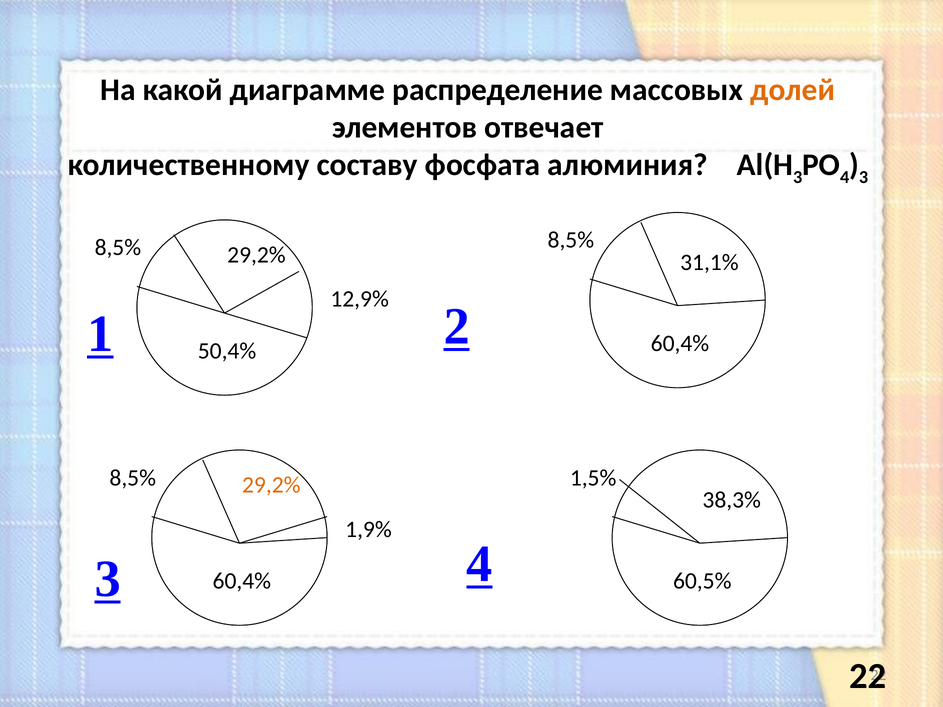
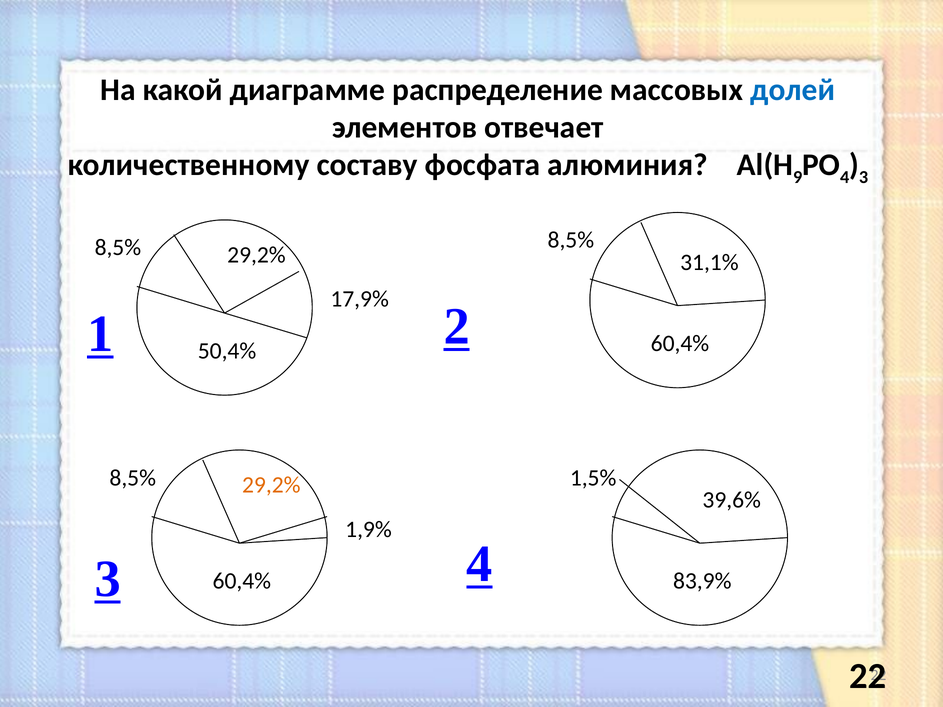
долей colour: orange -> blue (793, 90)
3: 3 -> 9 (798, 177)
12,9%: 12,9% -> 17,9% (360, 299)
38,3%: 38,3% -> 39,6% (732, 500)
60,5%: 60,5% -> 83,9% (702, 581)
